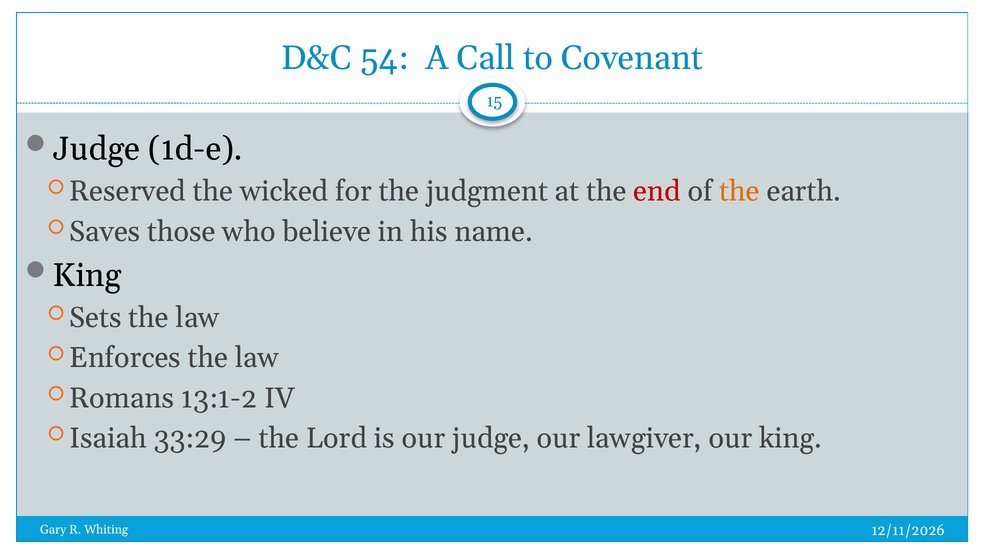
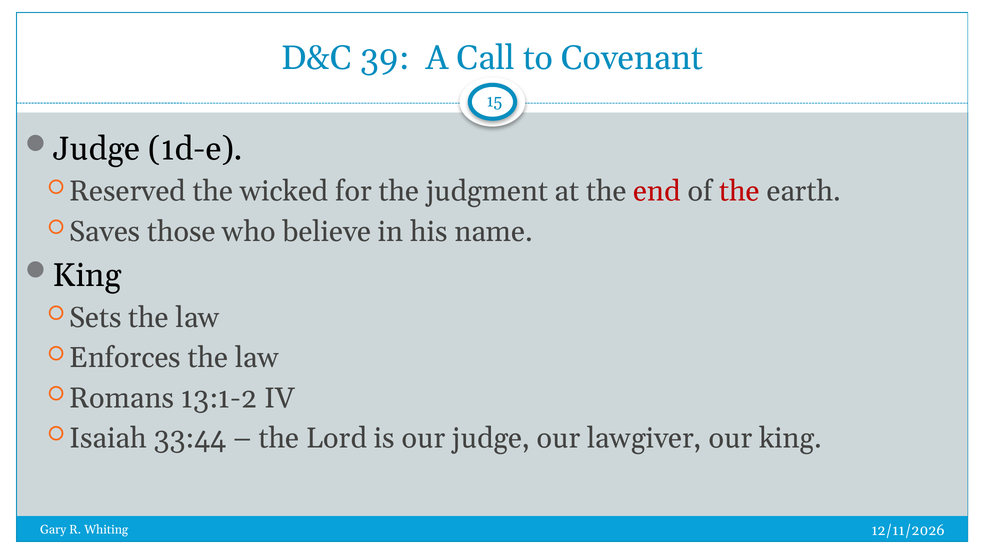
54: 54 -> 39 (385, 58)
the colour: orange -> red (740, 191)
33:29: 33:29 -> 33:44 (190, 438)
